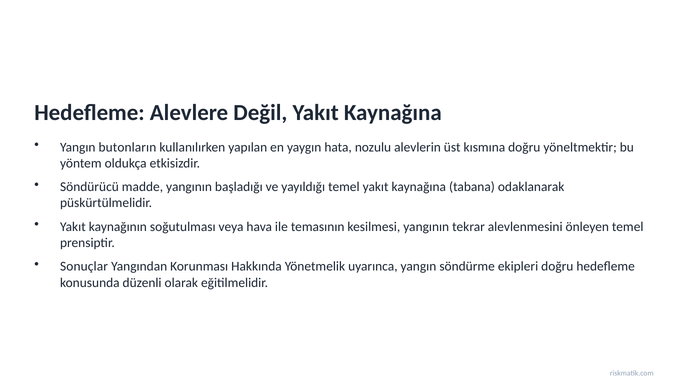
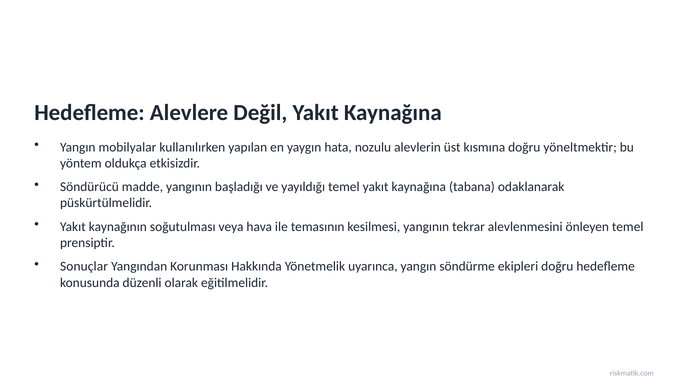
butonların: butonların -> mobilyalar (127, 147)
